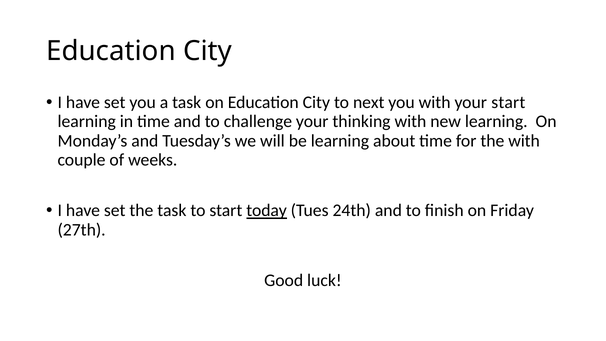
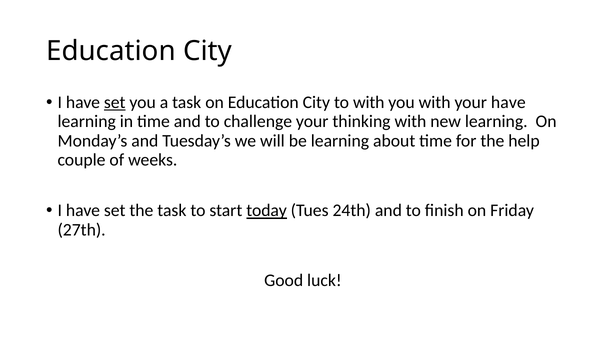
set underline: none -> present (115, 102)
to next: next -> with (369, 102)
your start: start -> have (508, 102)
the with: with -> help (524, 141)
